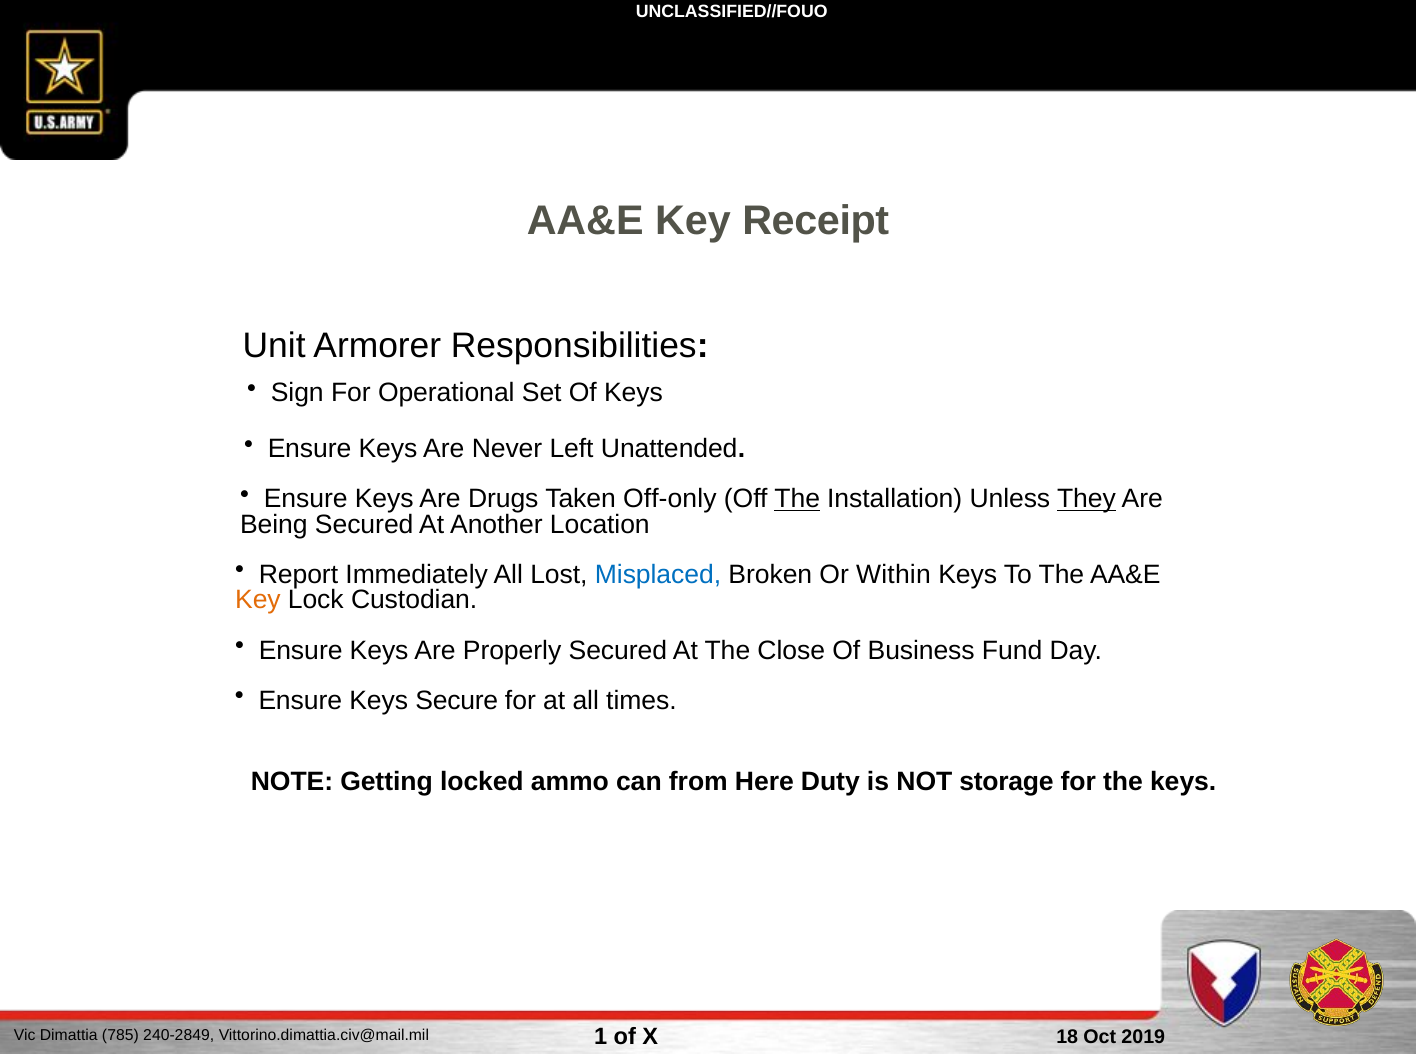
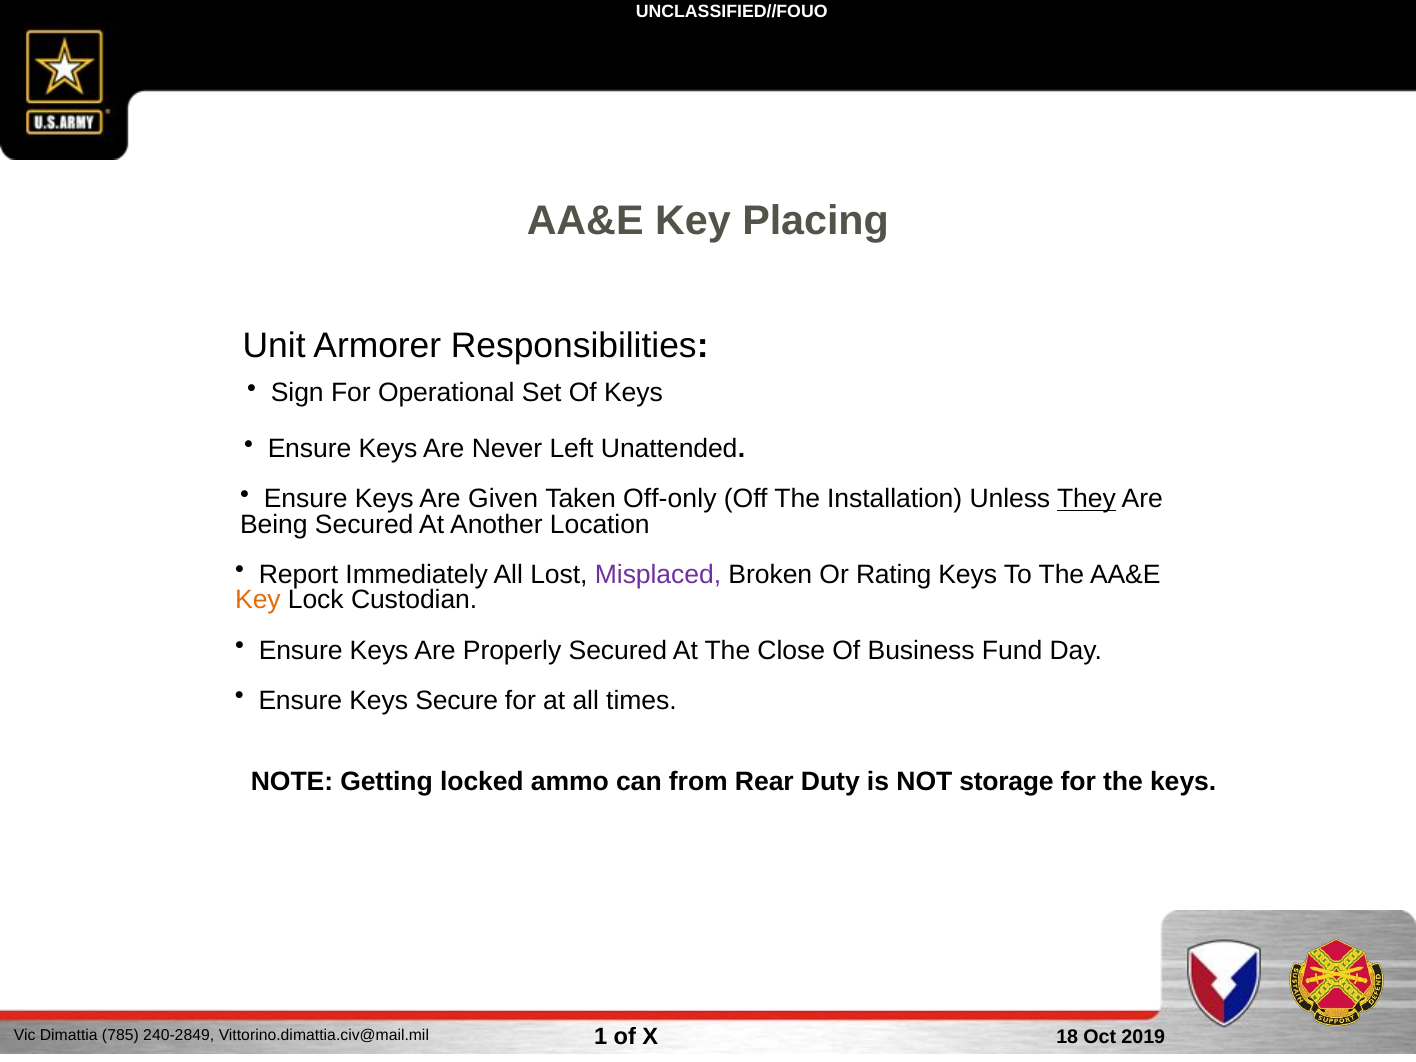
Receipt: Receipt -> Placing (816, 220)
Drugs: Drugs -> Given (503, 499)
The underline: present -> none (797, 499)
Misplaced colour: blue -> purple (658, 575)
Within: Within -> Rating (894, 575)
Here: Here -> Rear (764, 782)
